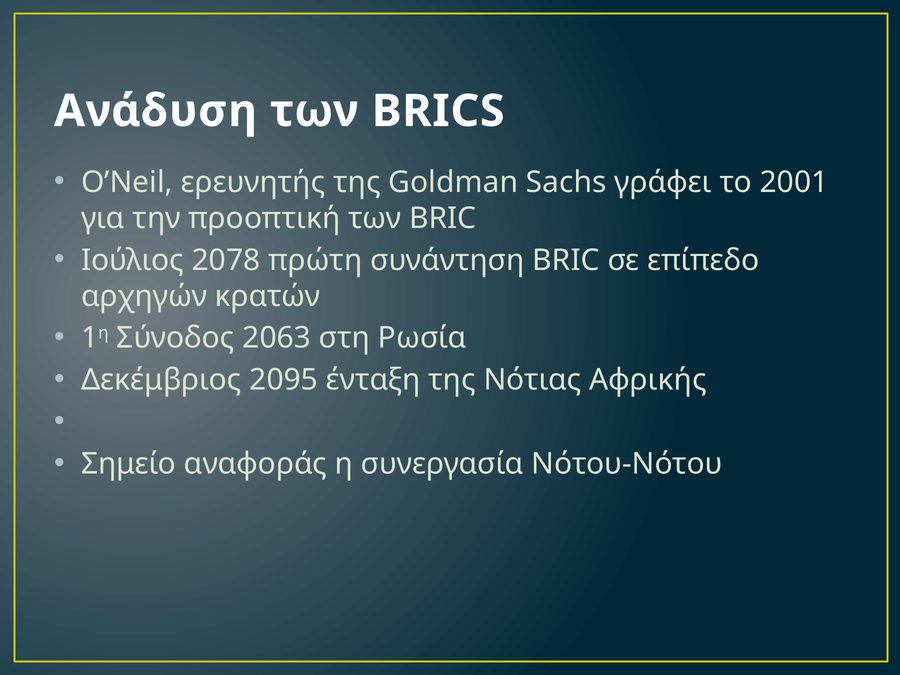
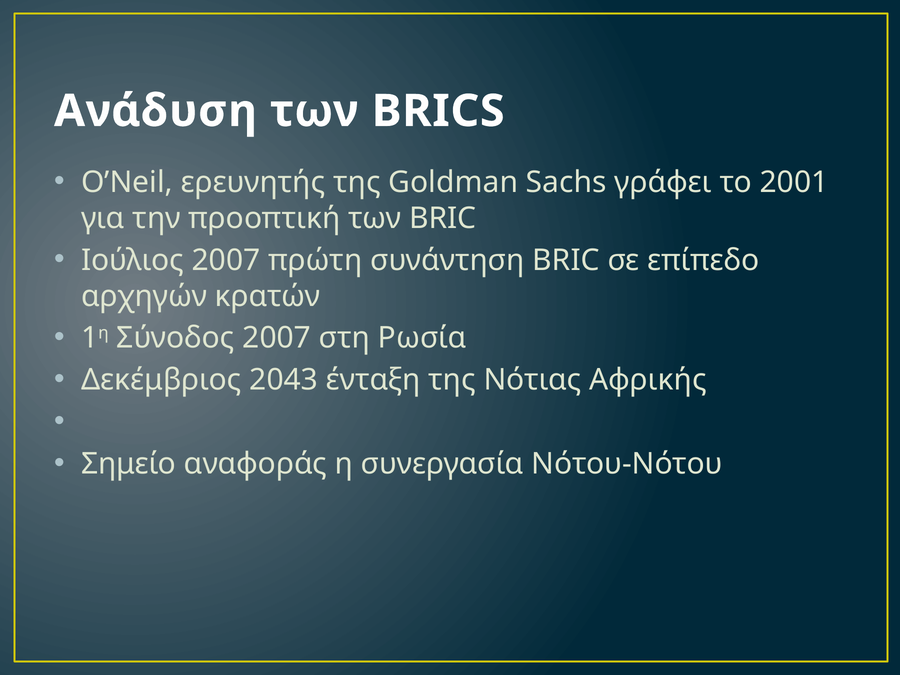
Ιούλιος 2078: 2078 -> 2007 (226, 260)
Σύνοδος 2063: 2063 -> 2007 (277, 338)
2095: 2095 -> 2043 (284, 380)
